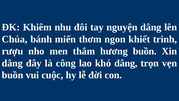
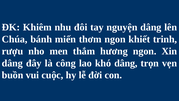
hương buồn: buồn -> ngon (145, 51)
